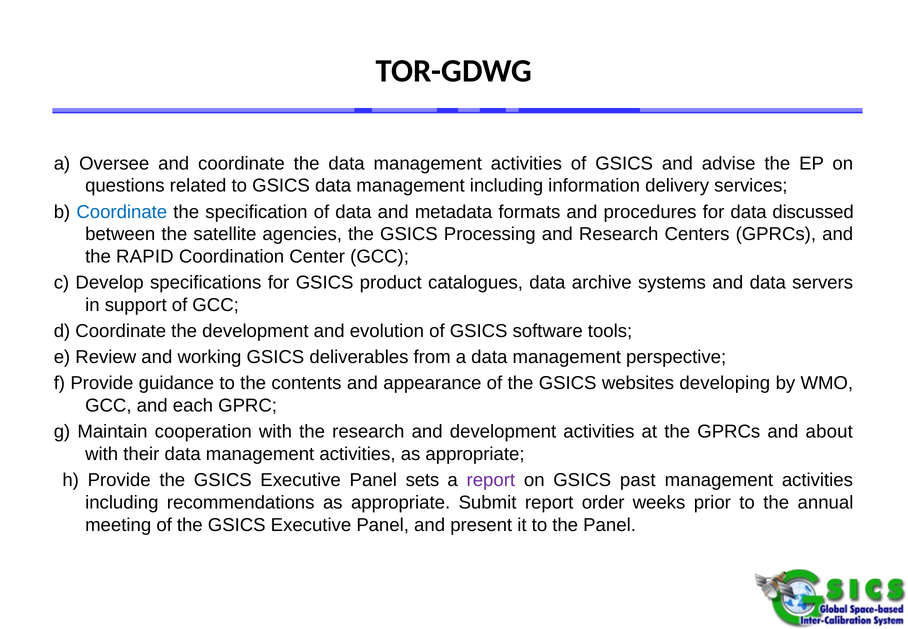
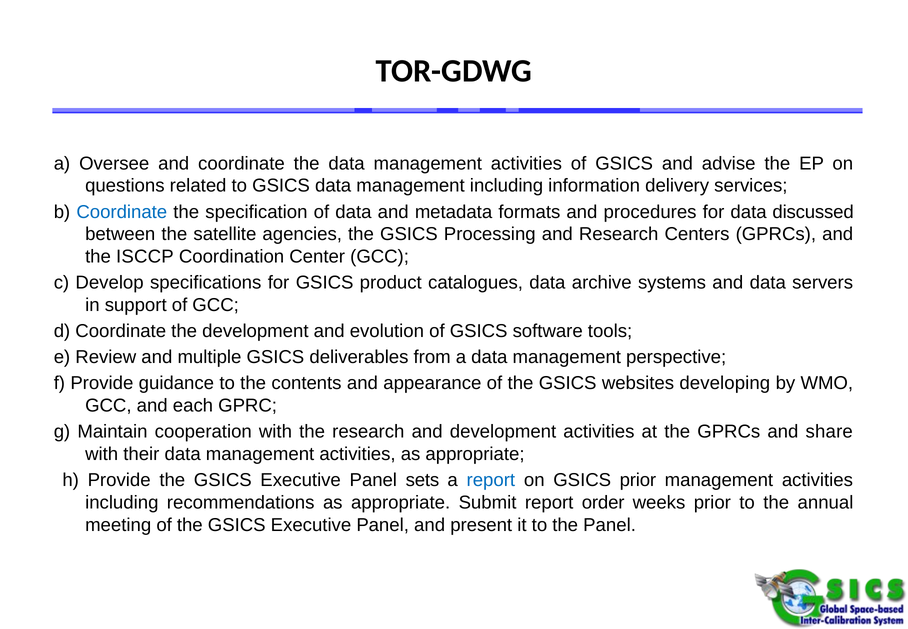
RAPID: RAPID -> ISCCP (145, 256)
working: working -> multiple (209, 357)
about: about -> share (829, 431)
report colour: purple -> blue (491, 480)
GSICS past: past -> prior (638, 480)
